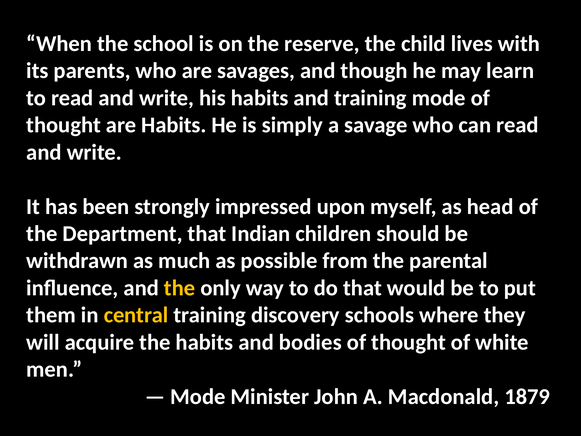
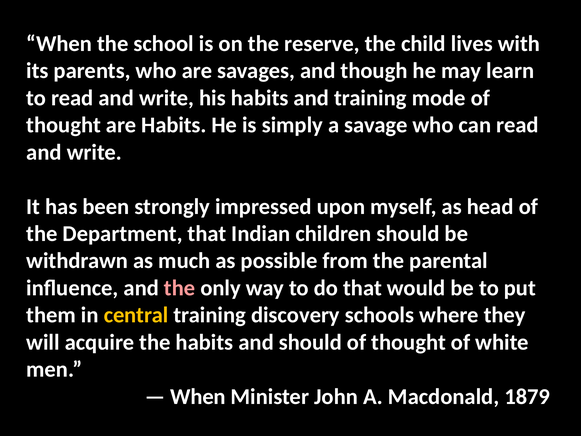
the colour: yellow -> pink (180, 288)
and bodies: bodies -> should (310, 342)
Mode: Mode -> When (198, 396)
